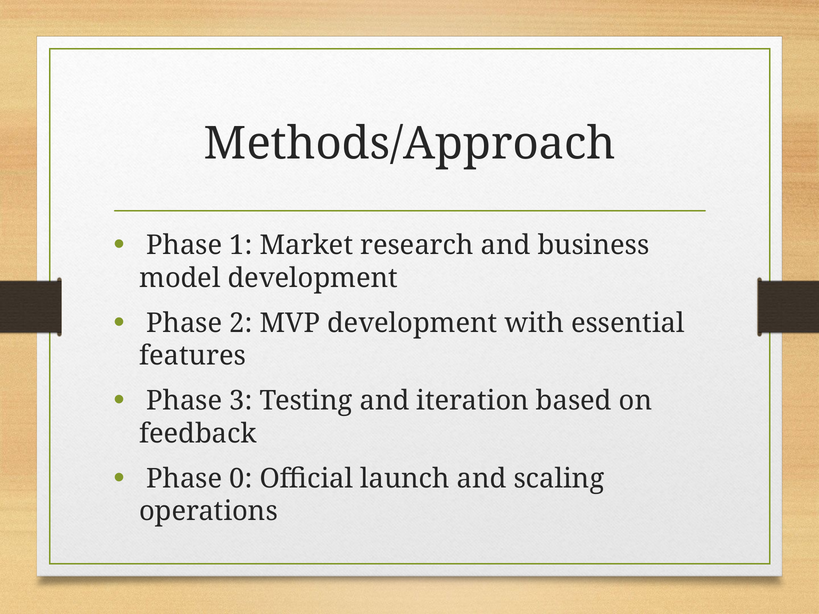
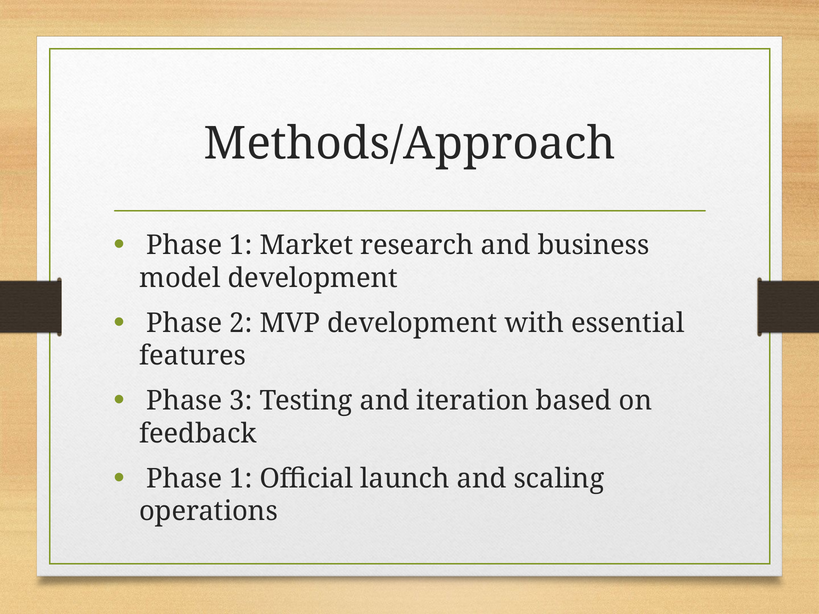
0: 0 -> 1 (241, 479)
